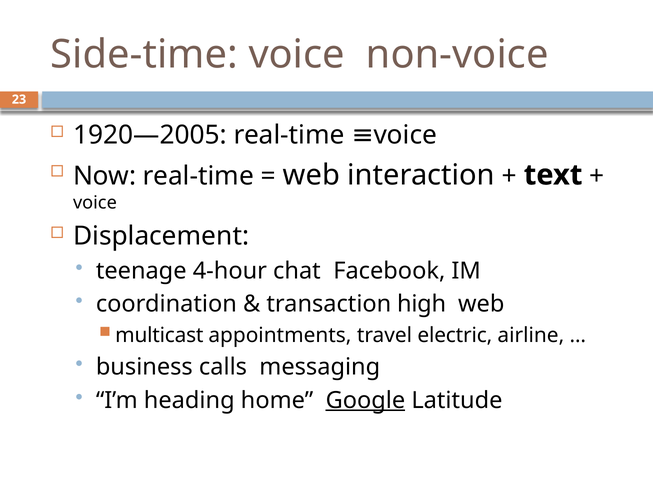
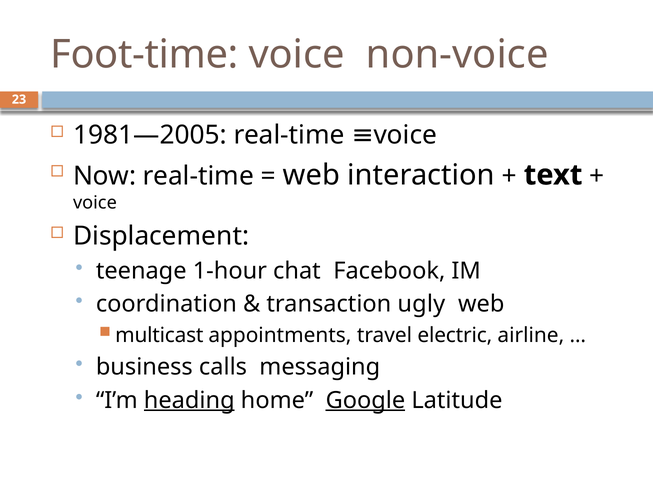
Side-time: Side-time -> Foot-time (144, 54)
1920—2005: 1920—2005 -> 1981—2005 (150, 135)
4-hour: 4-hour -> 1-hour (230, 271)
high: high -> ugly (421, 304)
heading underline: none -> present (189, 400)
